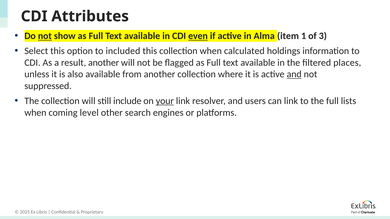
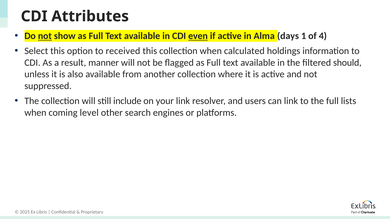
item: item -> days (288, 36)
3: 3 -> 4 (323, 36)
included: included -> received (123, 51)
result another: another -> manner (104, 63)
places: places -> should (347, 63)
and underline: present -> none (294, 74)
your underline: present -> none (165, 101)
